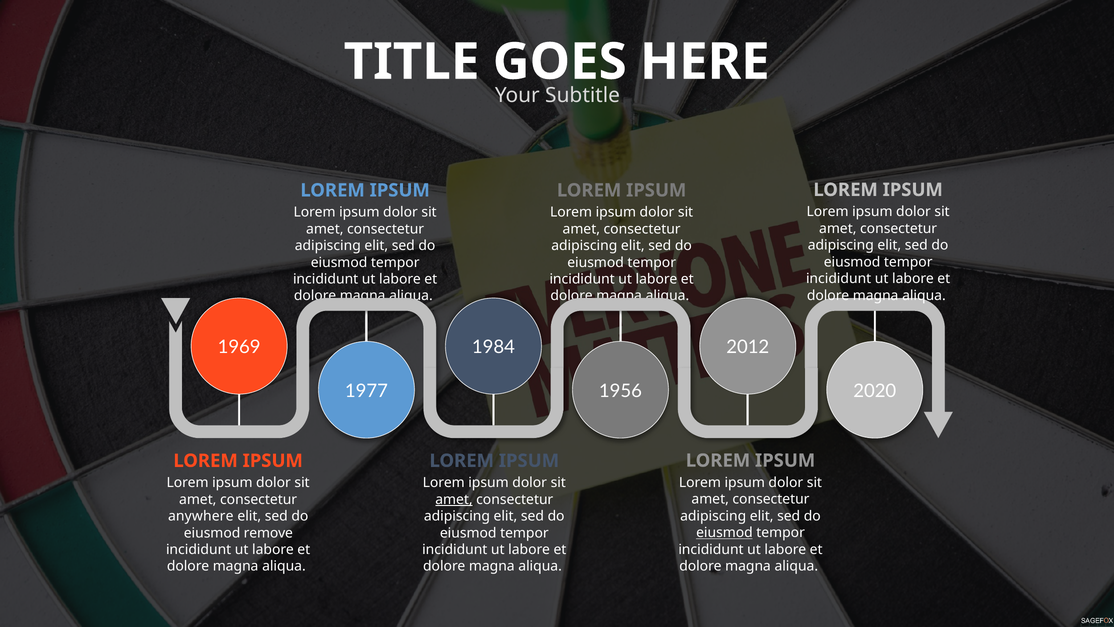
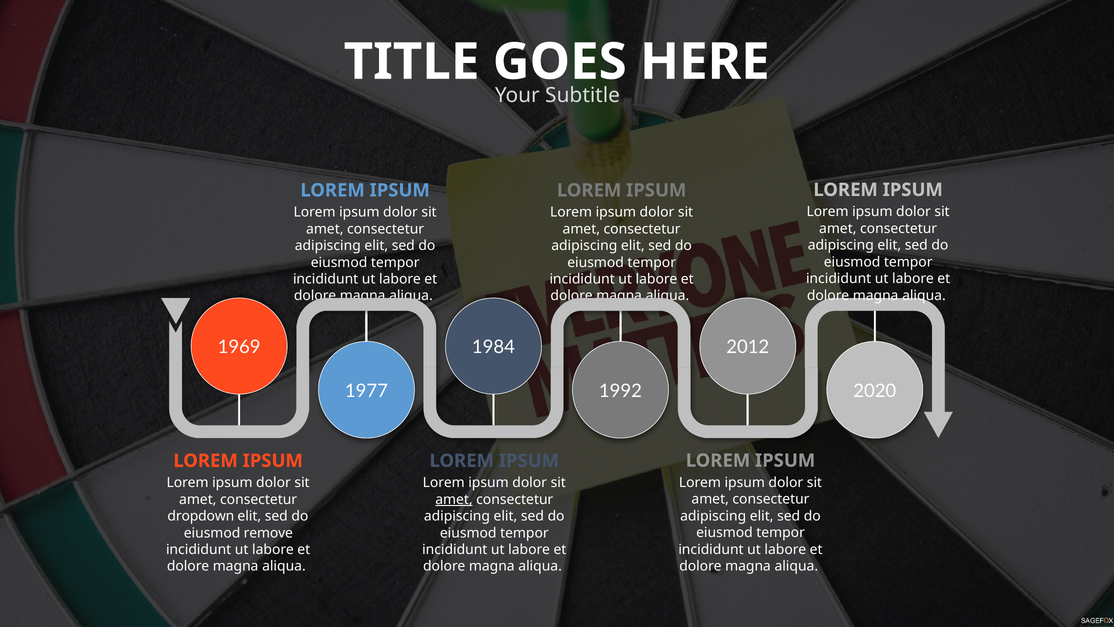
1956: 1956 -> 1992 (620, 391)
anywhere: anywhere -> dropdown (201, 516)
eiusmod underline: present -> none (724, 532)
